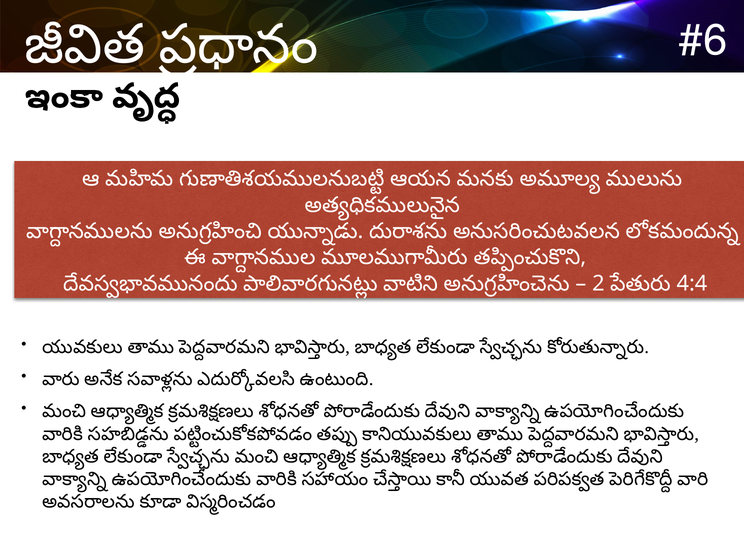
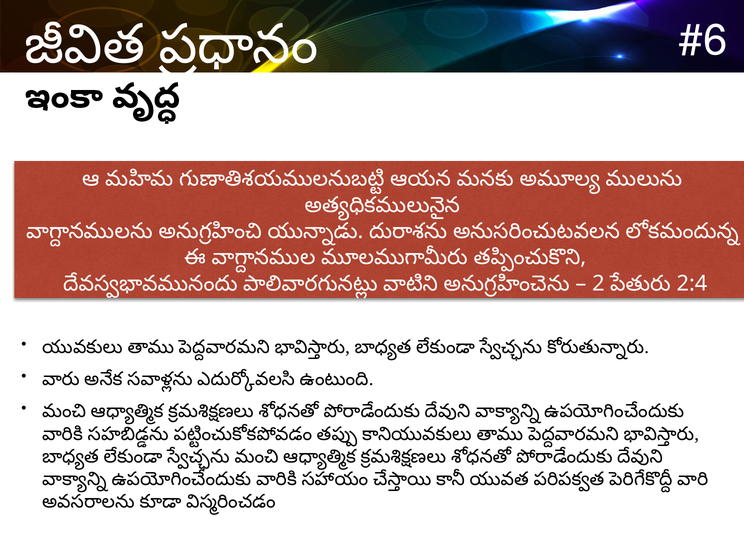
4:4: 4:4 -> 2:4 (692, 283)
